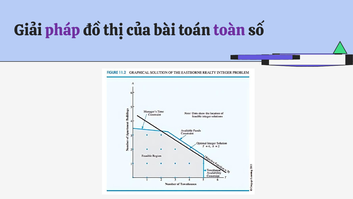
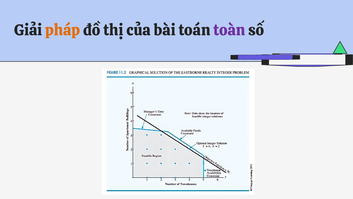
pháp colour: purple -> orange (63, 30)
